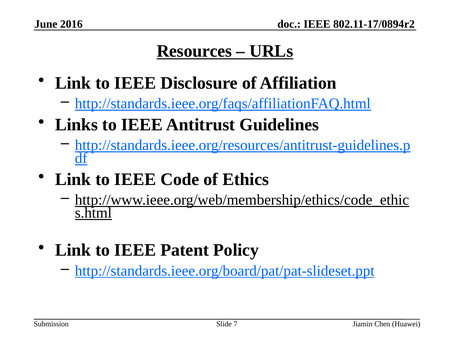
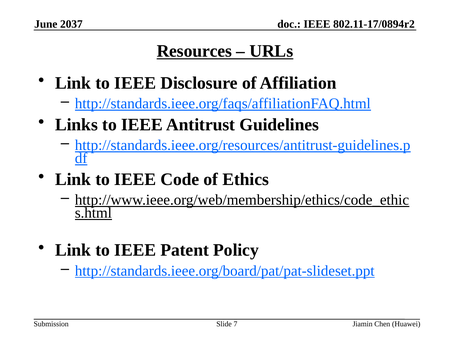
2016: 2016 -> 2037 (71, 24)
